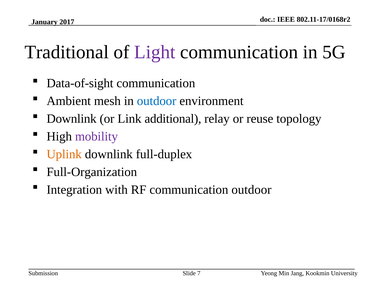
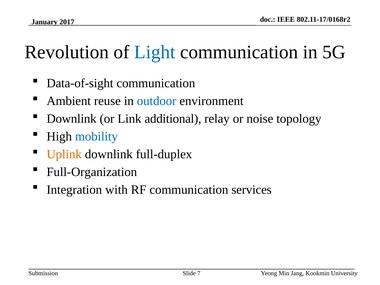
Traditional: Traditional -> Revolution (67, 52)
Light colour: purple -> blue (155, 52)
mesh: mesh -> reuse (107, 101)
reuse: reuse -> noise (260, 119)
mobility colour: purple -> blue (97, 136)
communication outdoor: outdoor -> services (252, 190)
